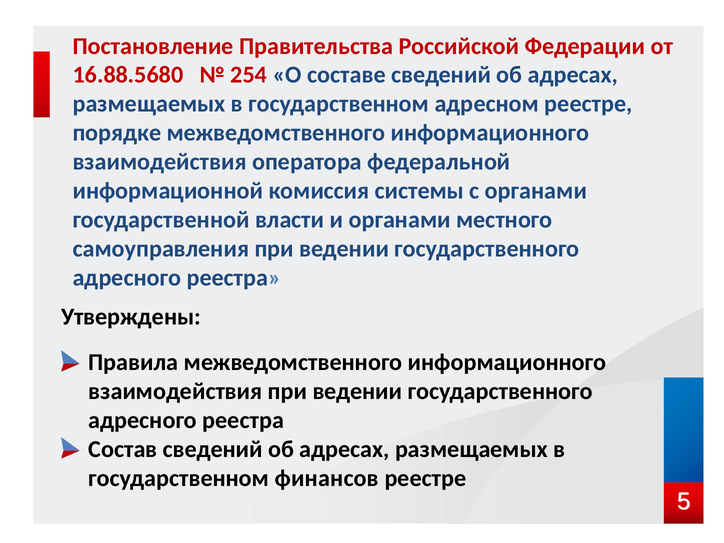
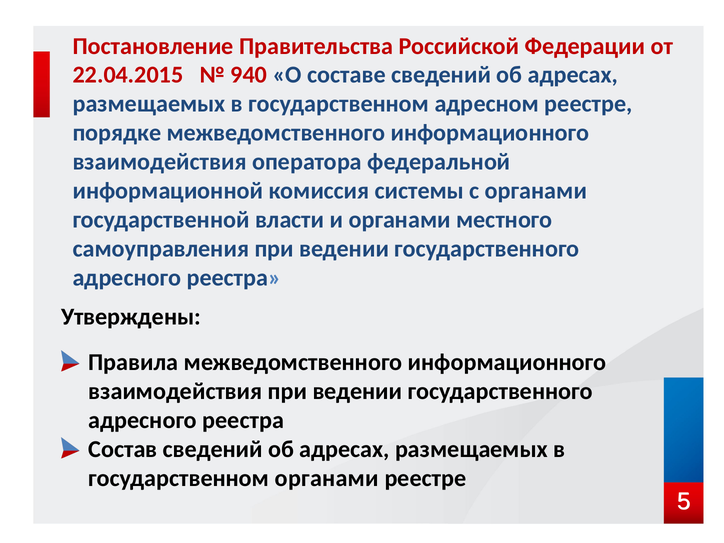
16.88.5680: 16.88.5680 -> 22.04.2015 (128, 75)
254: 254 -> 940 (249, 75)
государственном финансов: финансов -> органами (327, 478)
